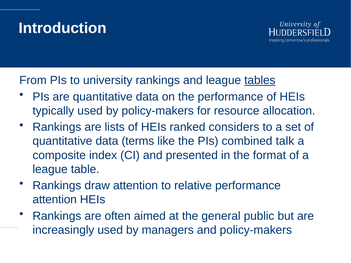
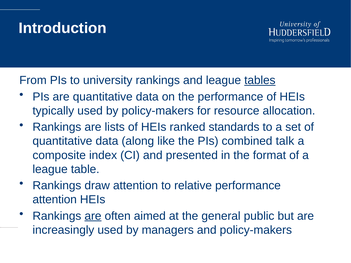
considers: considers -> standards (234, 127)
terms: terms -> along (138, 141)
are underline: none -> present (93, 216)
